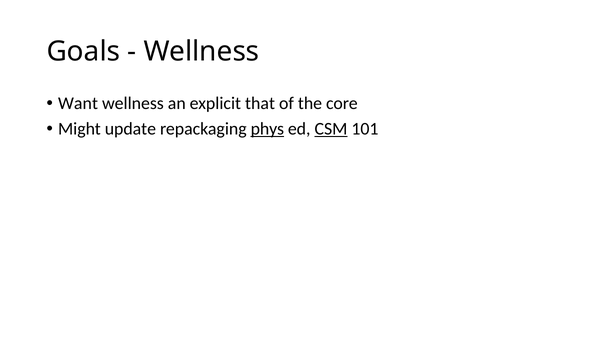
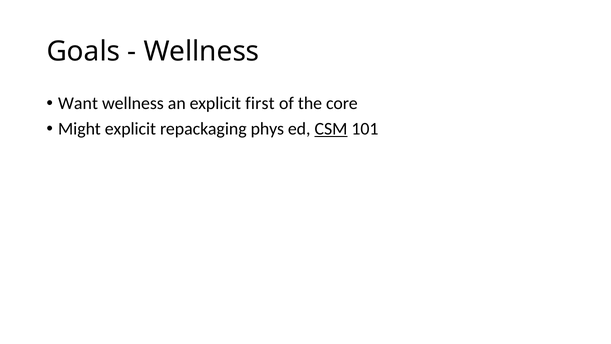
that: that -> first (260, 103)
Might update: update -> explicit (130, 129)
phys underline: present -> none (267, 129)
